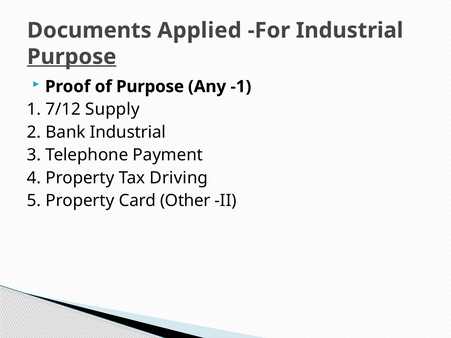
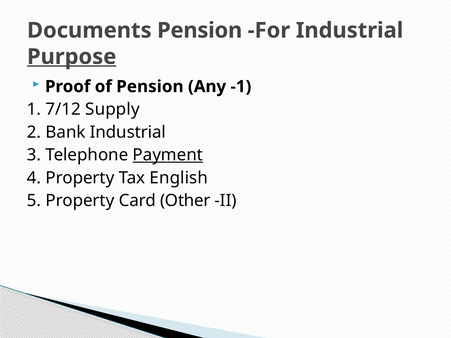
Documents Applied: Applied -> Pension (200, 30)
of Purpose: Purpose -> Pension (150, 87)
Payment underline: none -> present (168, 155)
Driving: Driving -> English (179, 178)
